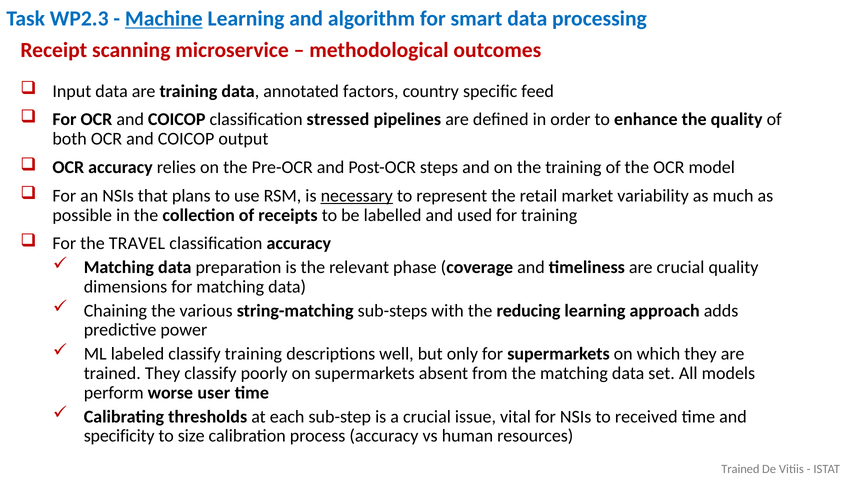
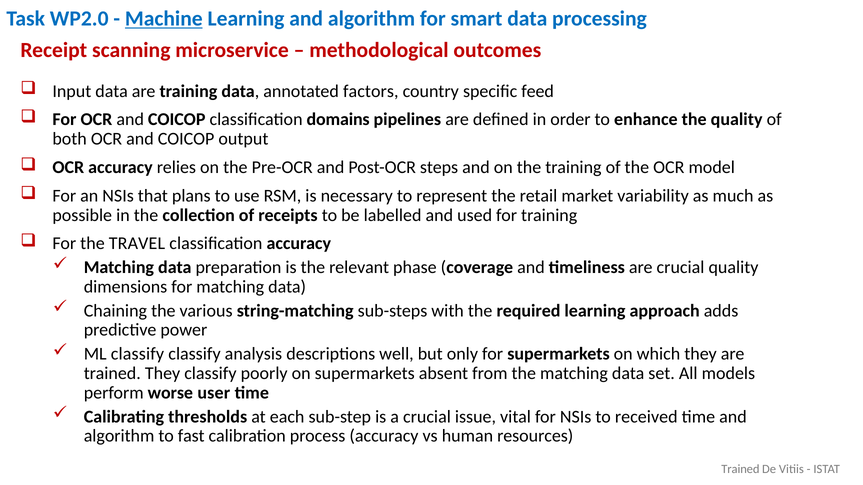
WP2.3: WP2.3 -> WP2.0 (79, 19)
stressed: stressed -> domains (338, 120)
necessary underline: present -> none (357, 196)
reducing: reducing -> required (528, 311)
ML labeled: labeled -> classify (137, 354)
classify training: training -> analysis (253, 354)
specificity: specificity -> algorithm (119, 436)
size: size -> fast (191, 436)
